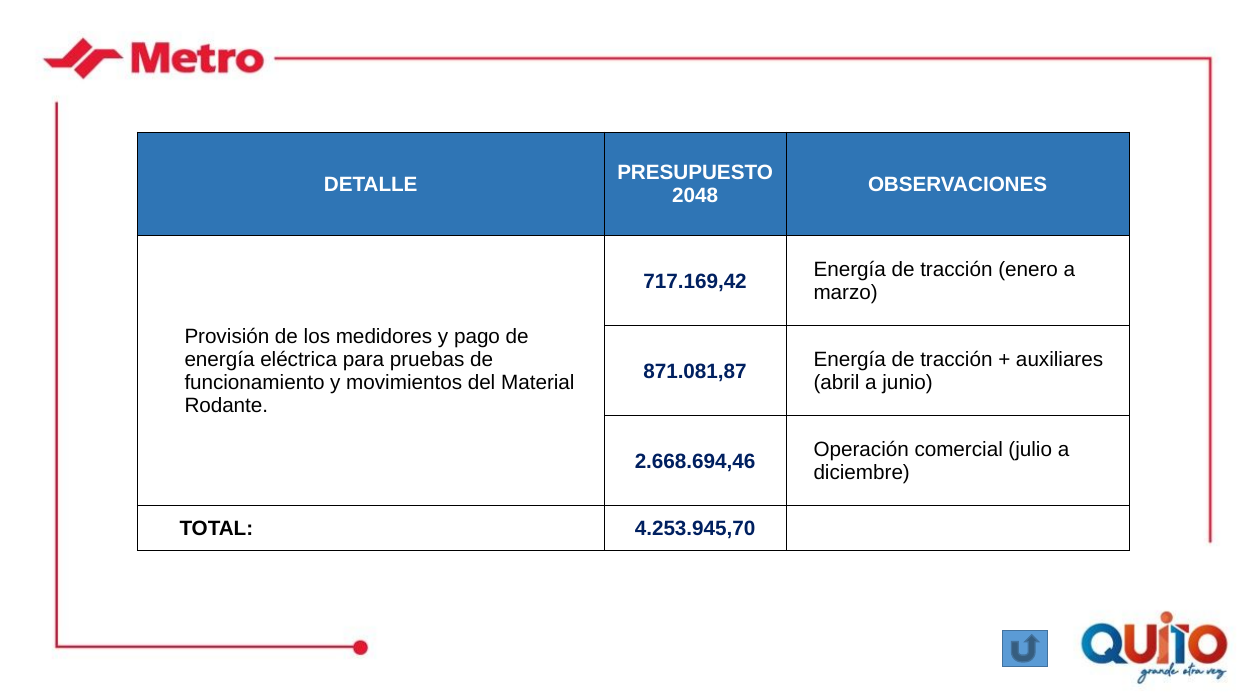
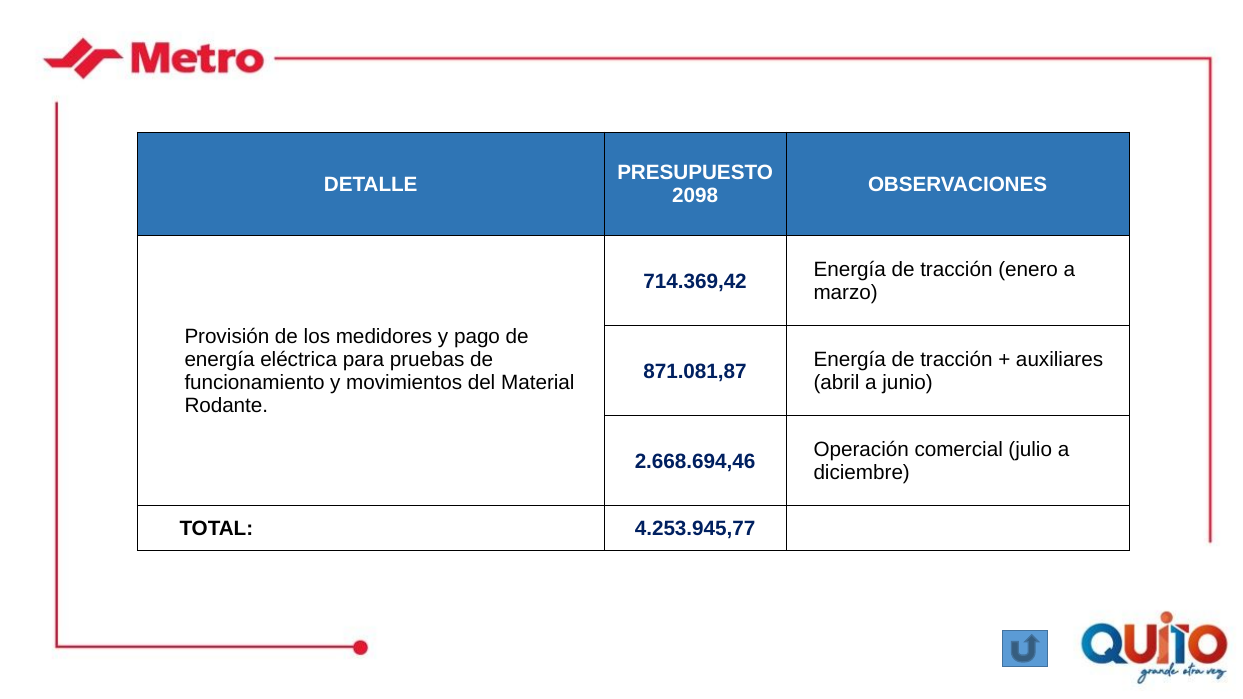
2048: 2048 -> 2098 (695, 196)
717.169,42: 717.169,42 -> 714.369,42 (695, 281)
4.253.945,70: 4.253.945,70 -> 4.253.945,77 (695, 529)
